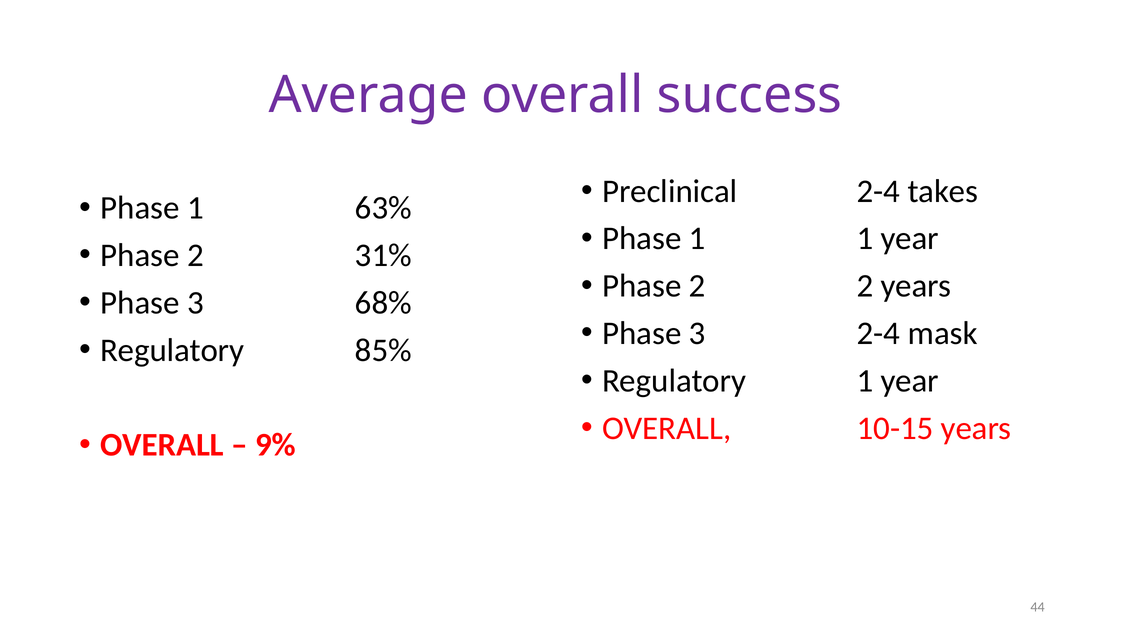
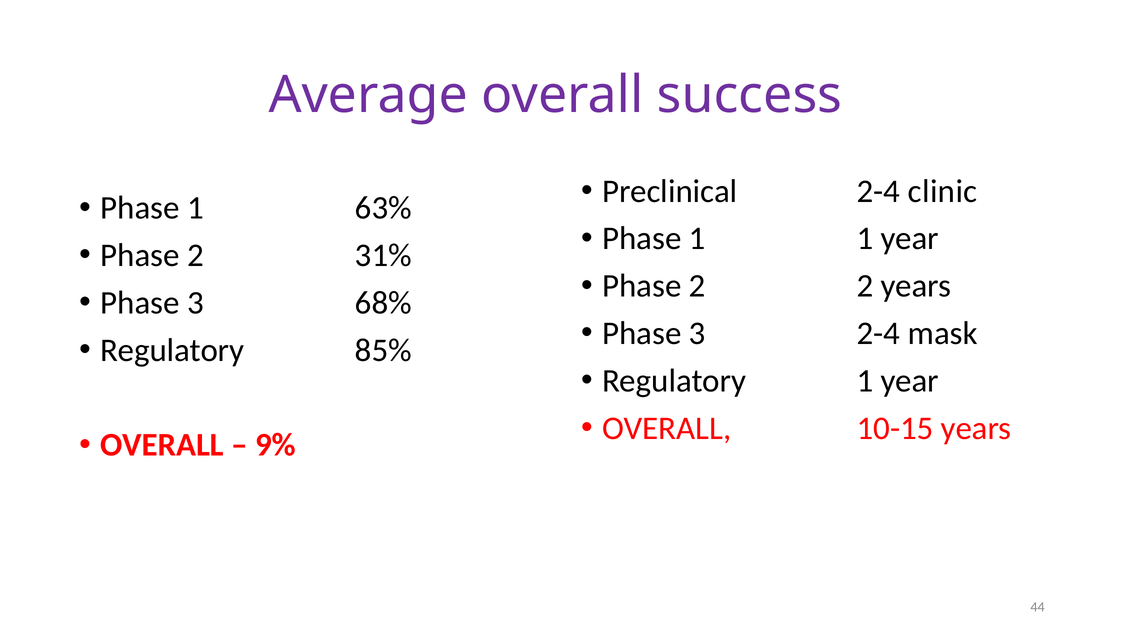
takes: takes -> clinic (943, 191)
